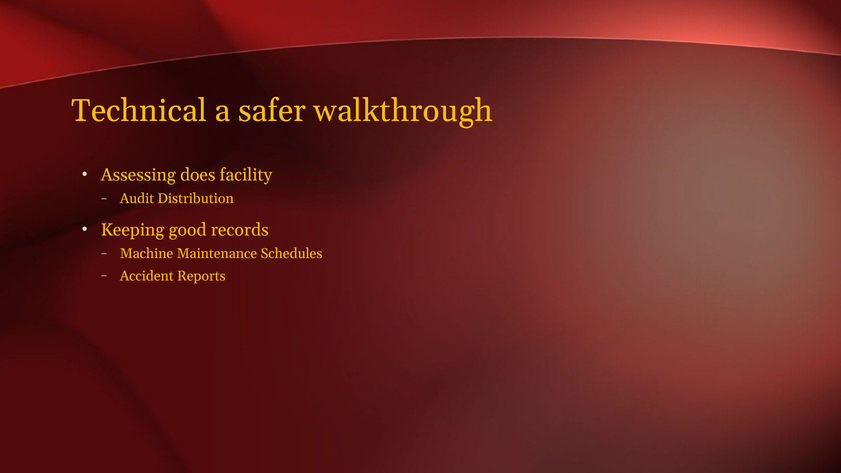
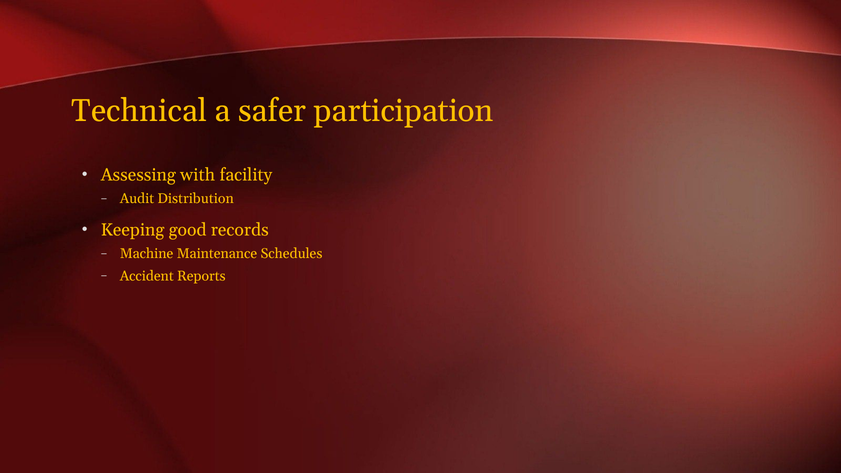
walkthrough: walkthrough -> participation (404, 111)
does: does -> with (198, 175)
